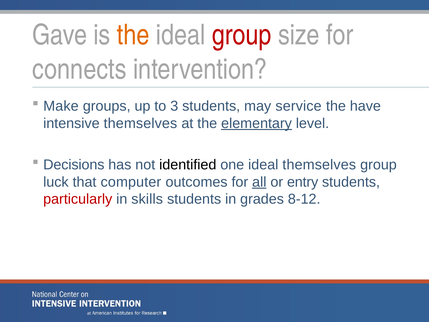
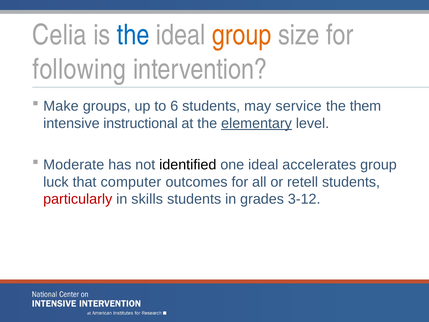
Gave: Gave -> Celia (59, 35)
the colour: orange -> blue (133, 35)
group colour: red -> orange (242, 35)
connects: connects -> following (79, 69)
3: 3 -> 6 (174, 106)
have: have -> them (365, 106)
intensive themselves: themselves -> instructional (141, 123)
Decisions: Decisions -> Moderate (74, 165)
ideal themselves: themselves -> accelerates (319, 165)
all underline: present -> none (259, 182)
entry: entry -> retell (303, 182)
8-12: 8-12 -> 3-12 (304, 199)
